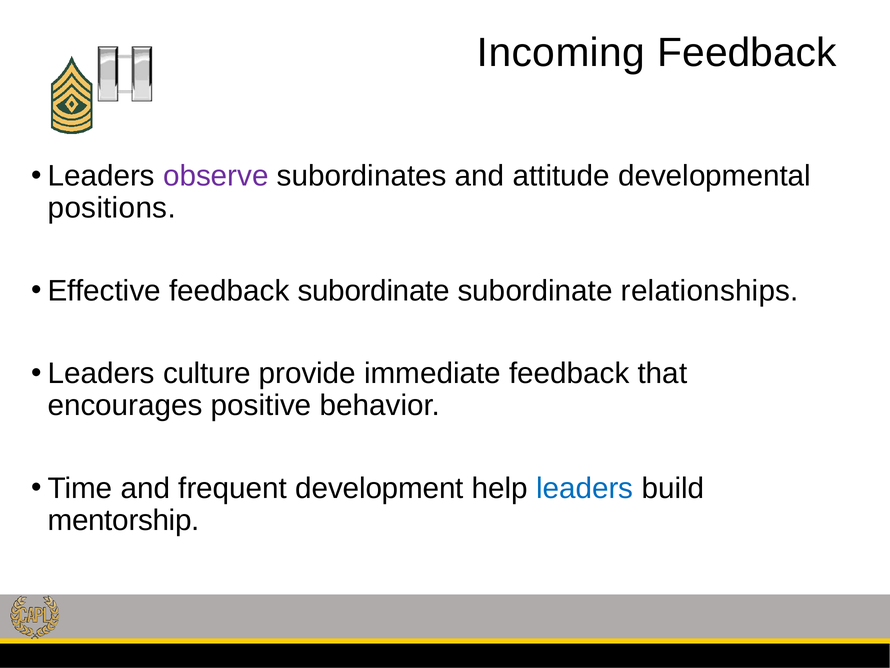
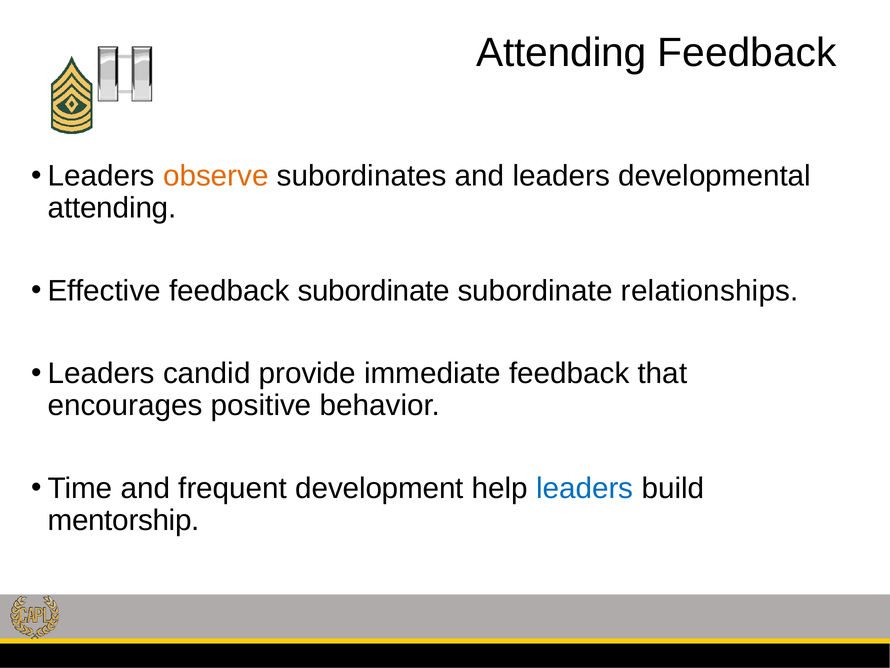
Incoming: Incoming -> Attending (561, 53)
observe colour: purple -> orange (216, 176)
and attitude: attitude -> leaders (561, 176)
positions: positions -> attending (112, 208)
culture: culture -> candid (207, 373)
